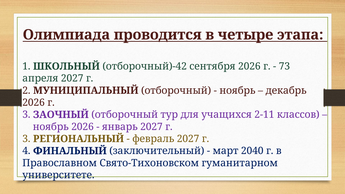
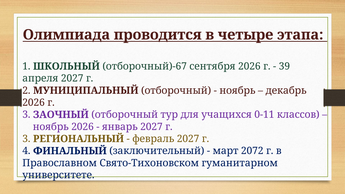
отборочный)-42: отборочный)-42 -> отборочный)-67 (145, 66)
73: 73 -> 39 (284, 66)
2-11: 2-11 -> 0-11 (264, 115)
2040: 2040 -> 2072 (252, 151)
